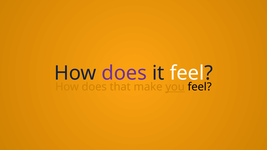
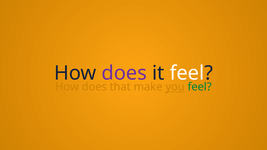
feel colour: black -> green (200, 87)
